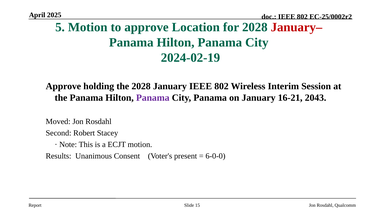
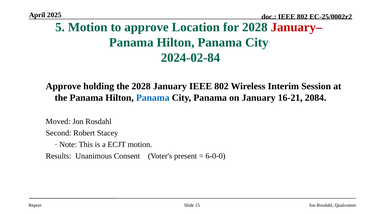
2024-02-19: 2024-02-19 -> 2024-02-84 (190, 58)
Panama colour: purple -> blue (153, 98)
2043: 2043 -> 2084 (316, 98)
